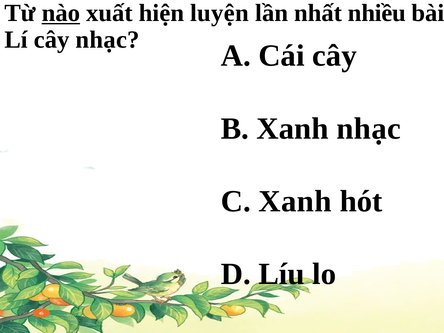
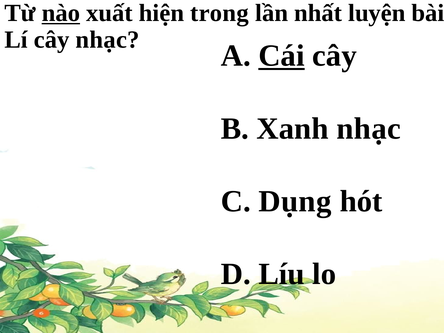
luyện: luyện -> trong (220, 13)
nhiều: nhiều -> luyện (377, 13)
Cái underline: none -> present (282, 56)
C Xanh: Xanh -> Dụng (295, 201)
